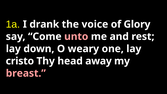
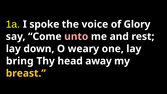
drank: drank -> spoke (44, 24)
cristo: cristo -> bring (20, 61)
breast colour: pink -> yellow (26, 73)
